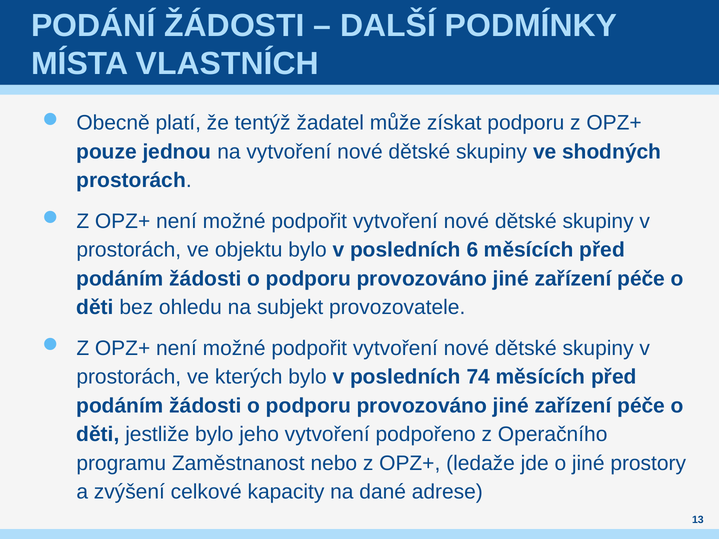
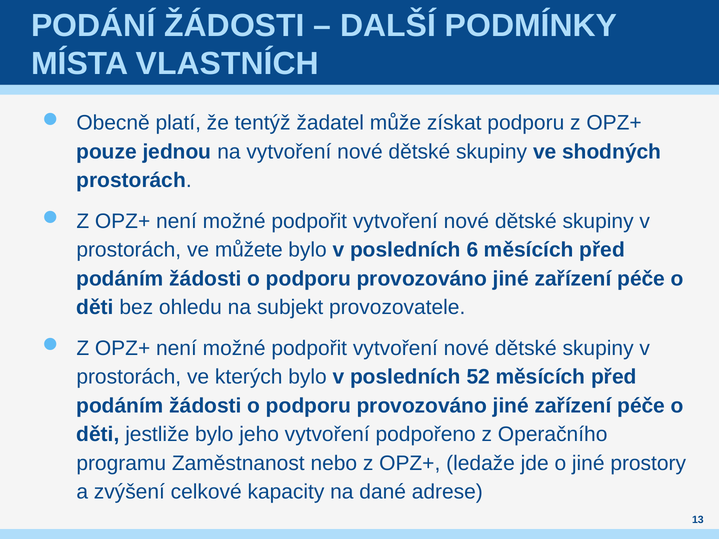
objektu: objektu -> můžete (249, 250)
74: 74 -> 52 (478, 377)
